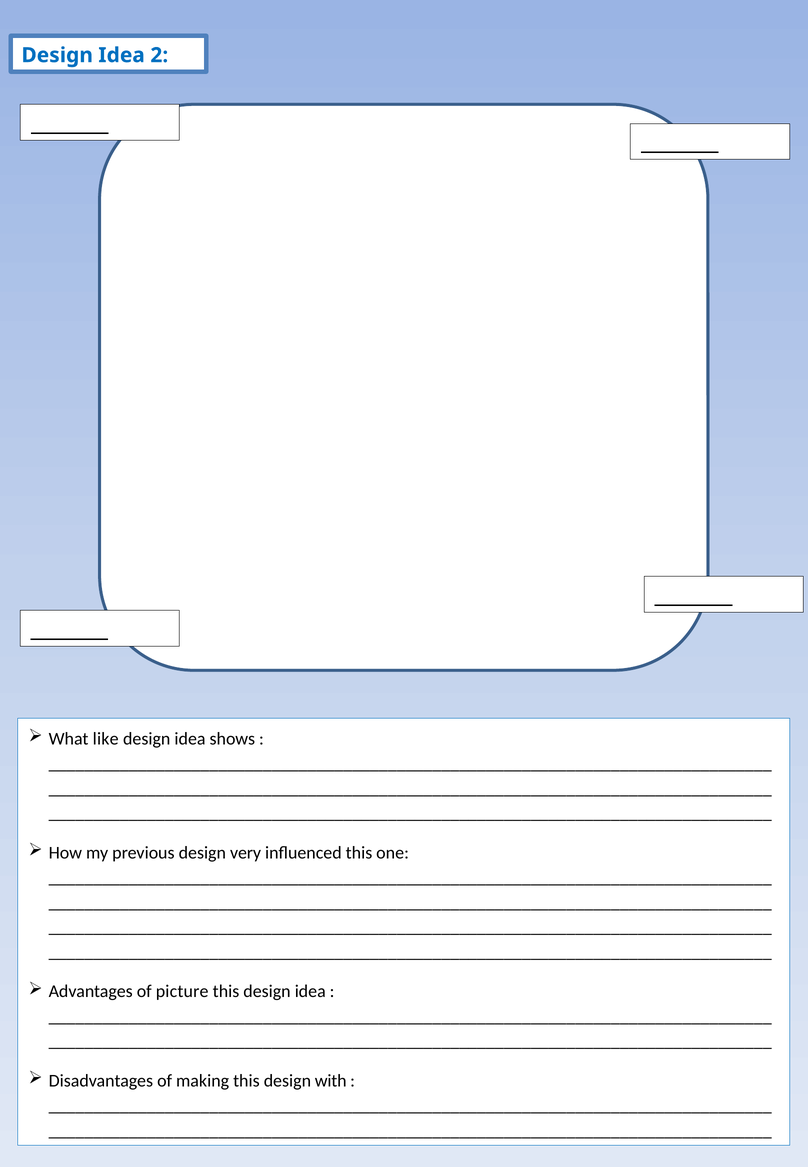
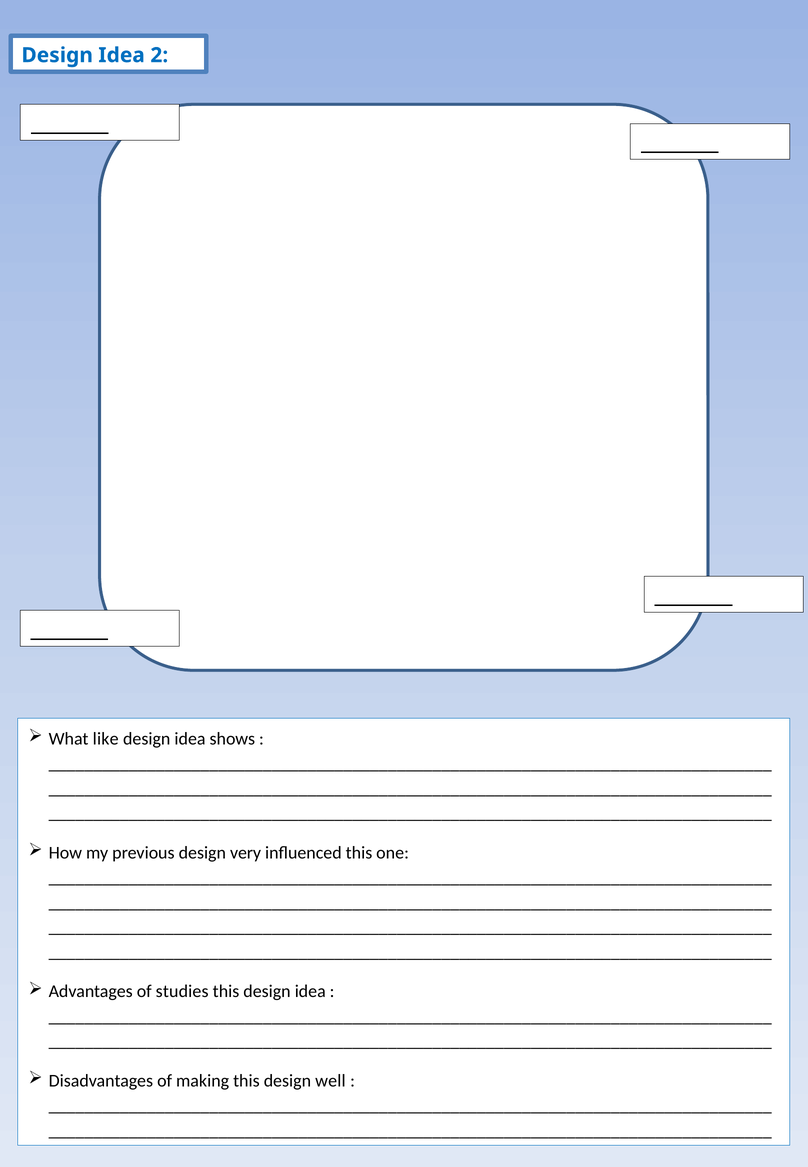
picture: picture -> studies (182, 992)
with: with -> well (330, 1081)
